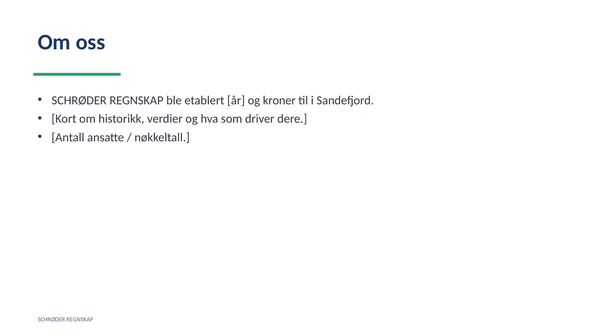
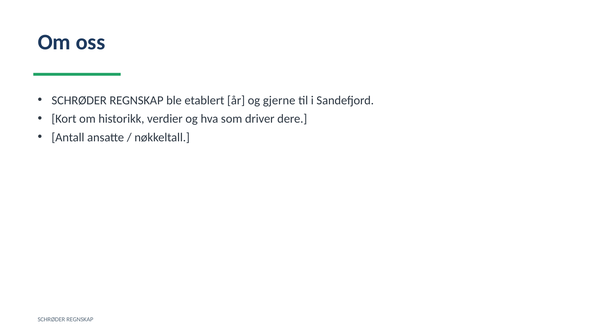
kroner: kroner -> gjerne (279, 100)
